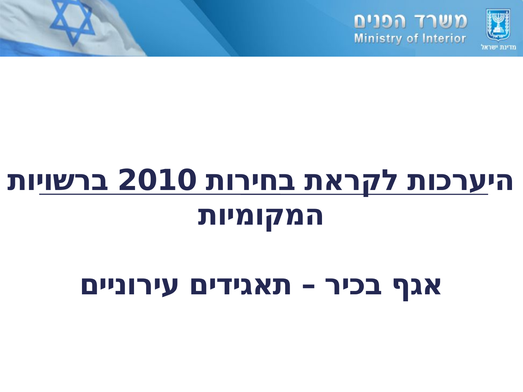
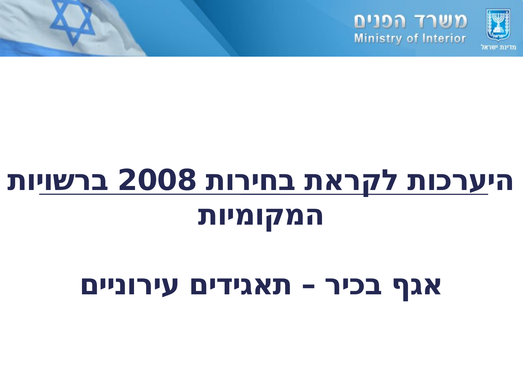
2010: 2010 -> 2008 (157, 181)
